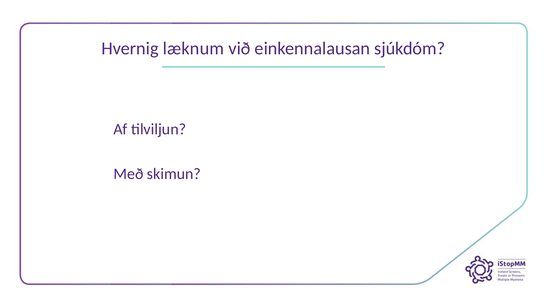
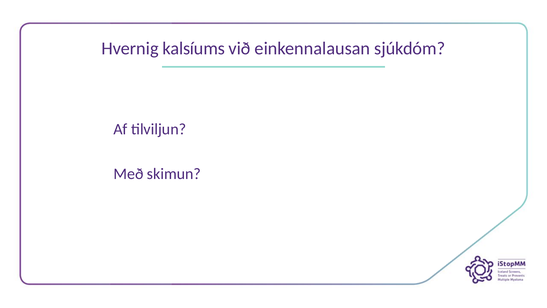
læknum: læknum -> kalsíums (194, 48)
